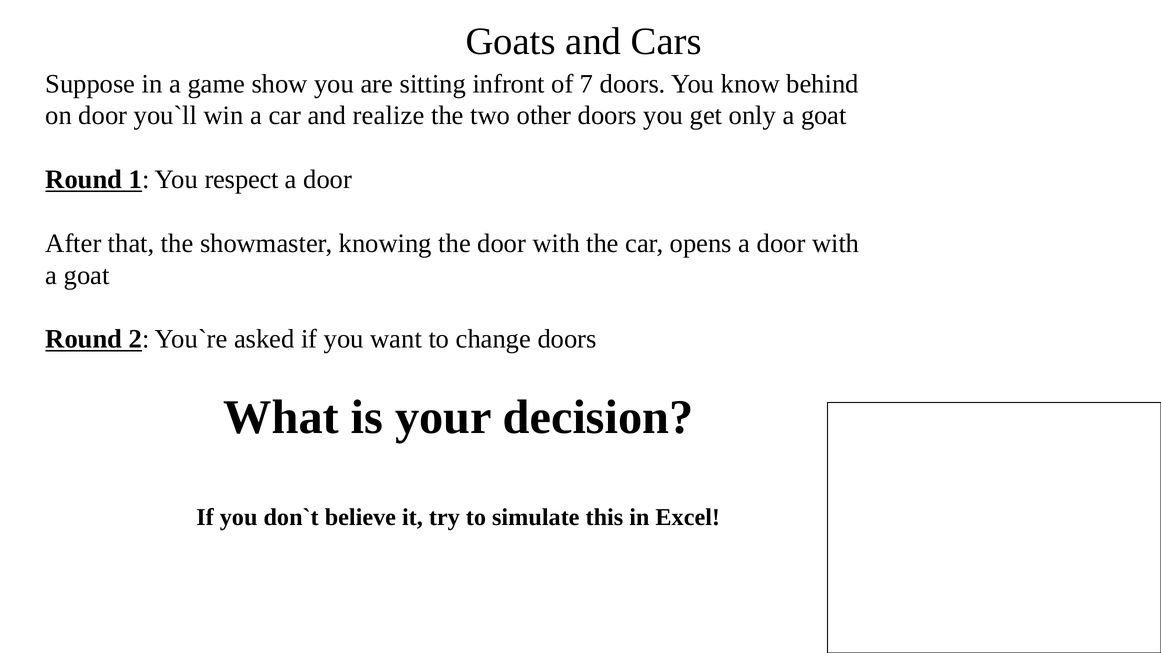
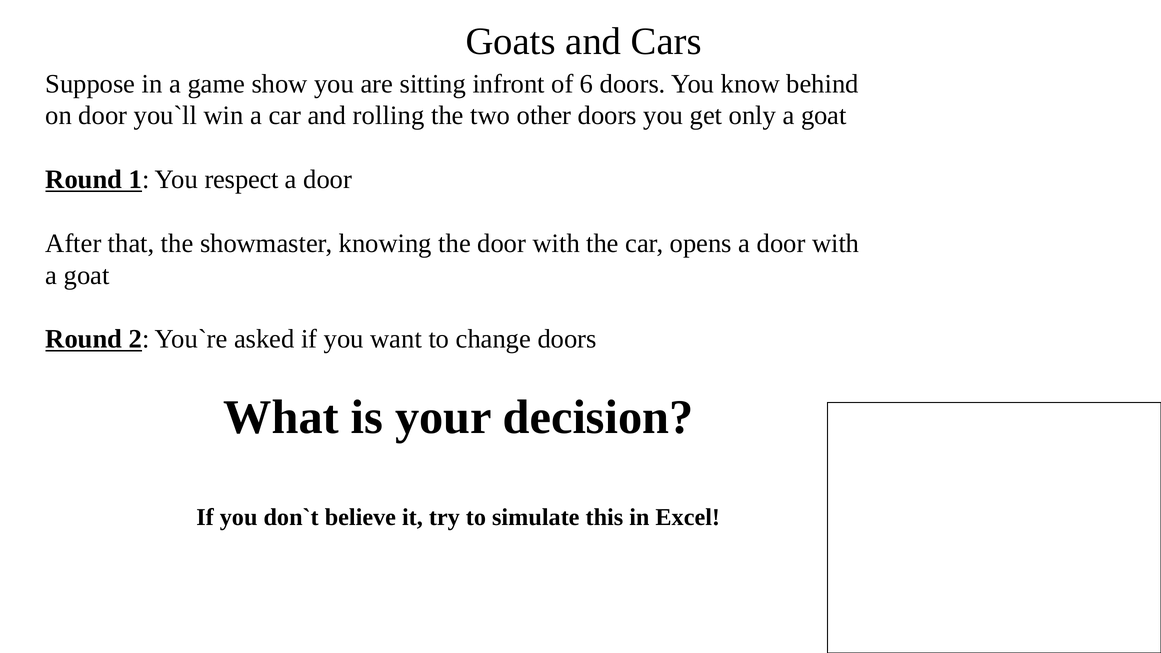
7: 7 -> 6 (587, 84)
realize: realize -> rolling (388, 116)
